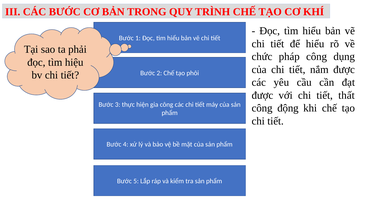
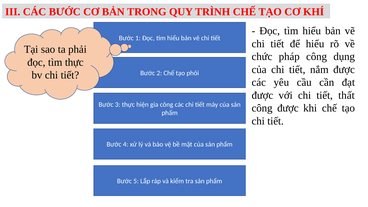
tìm hiệu: hiệu -> thực (74, 62)
công động: động -> được (288, 108)
